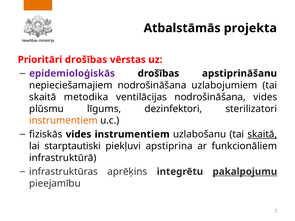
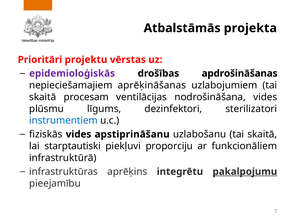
Prioritāri drošības: drošības -> projektu (86, 60)
apstiprināšanu: apstiprināšanu -> apdrošināšanas (240, 73)
nepieciešamajiem nodrošināšana: nodrošināšana -> aprēķināšanas (152, 85)
metodika: metodika -> procesam (86, 97)
instrumentiem colour: orange -> blue (63, 121)
vides instrumentiem: instrumentiem -> apstiprināšanu (132, 134)
skaitā underline: present -> none (262, 134)
apstiprina: apstiprina -> proporciju (169, 146)
